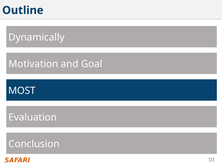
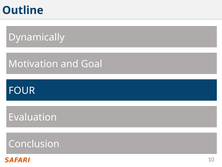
MOST: MOST -> FOUR (22, 90)
